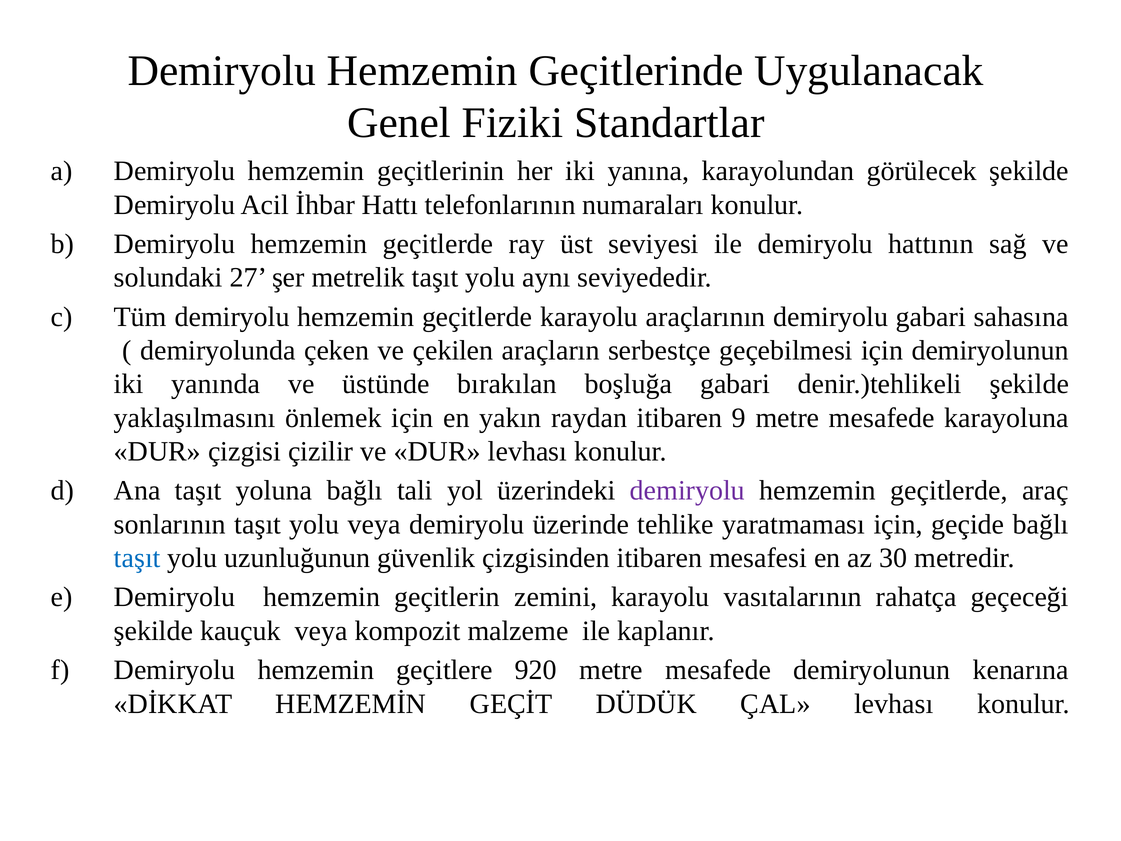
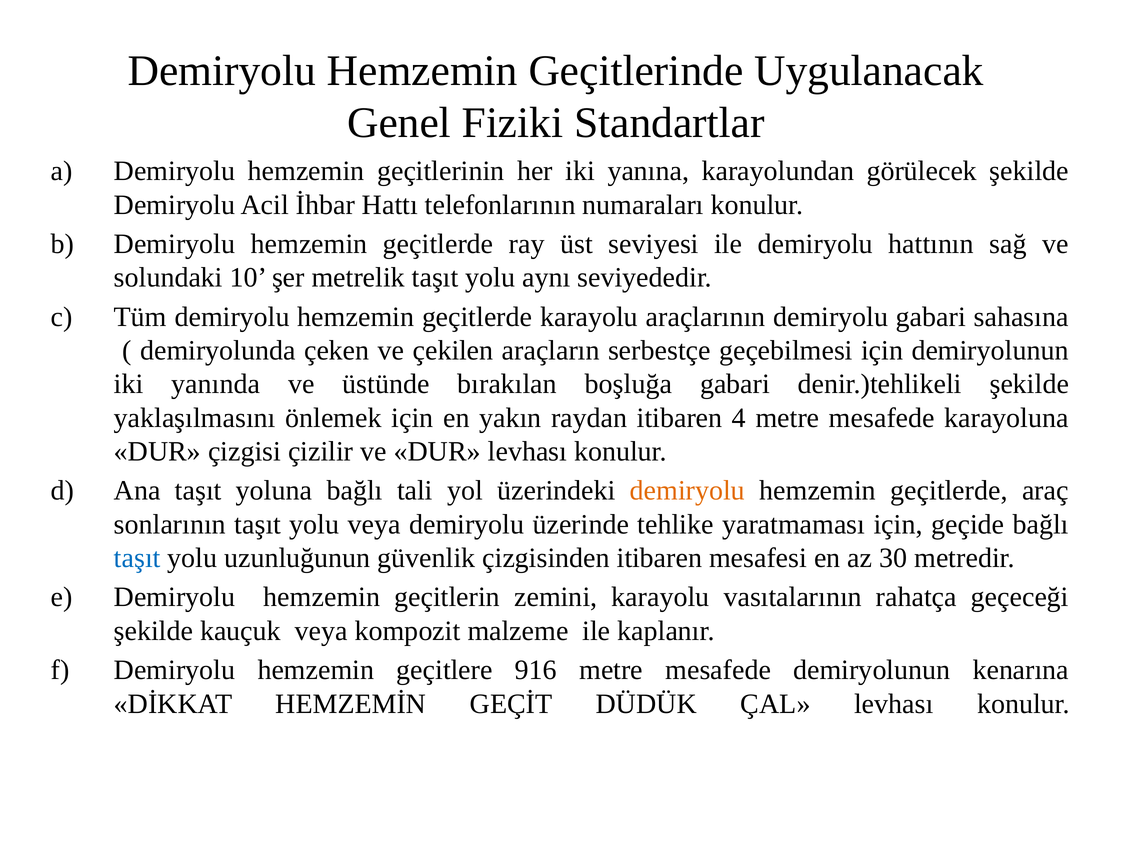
27: 27 -> 10 (248, 278)
9: 9 -> 4 (739, 418)
demiryolu colour: purple -> orange (687, 491)
920: 920 -> 916 (536, 670)
